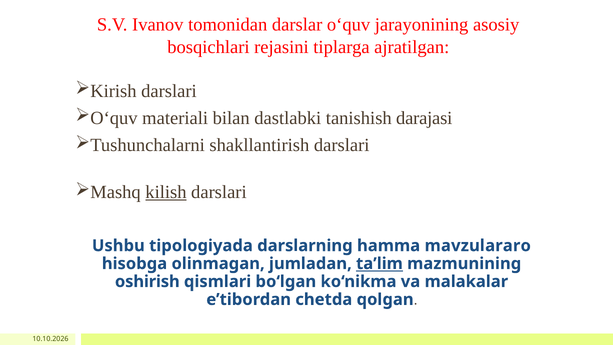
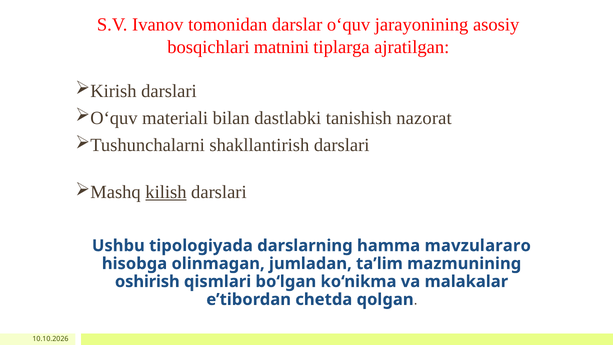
rejasini: rejasini -> matnini (282, 47)
darajasi: darajasi -> nazorat (424, 118)
ta’lim underline: present -> none (379, 263)
